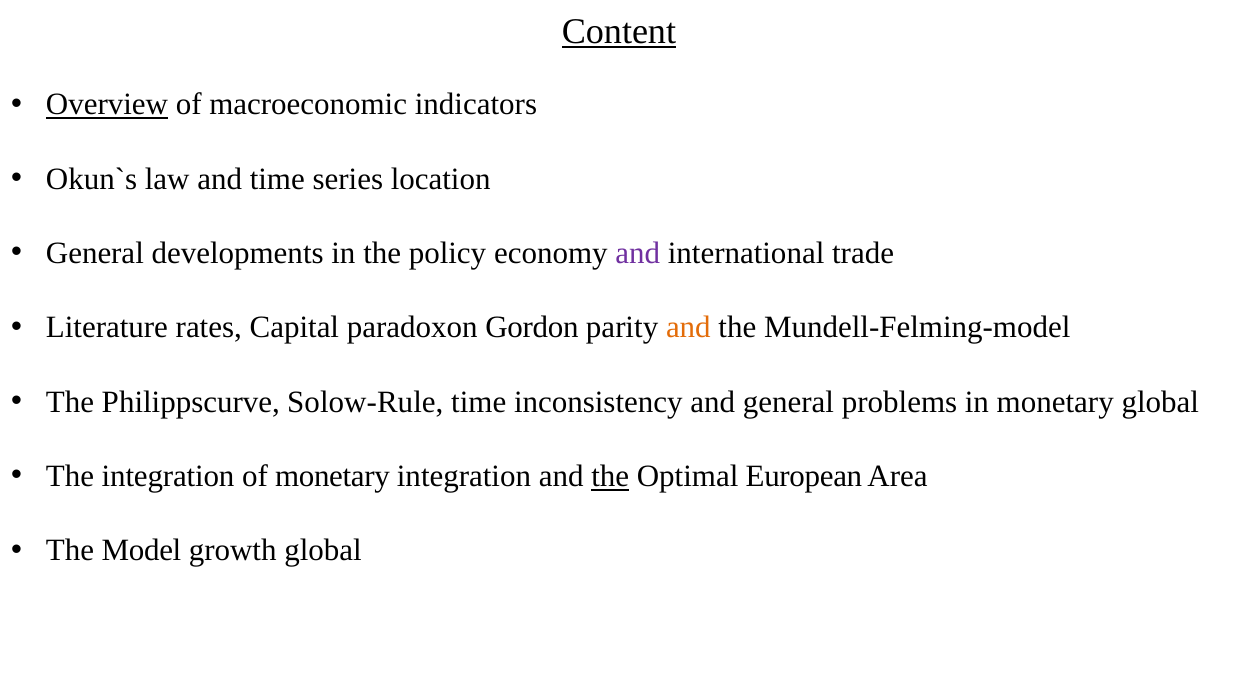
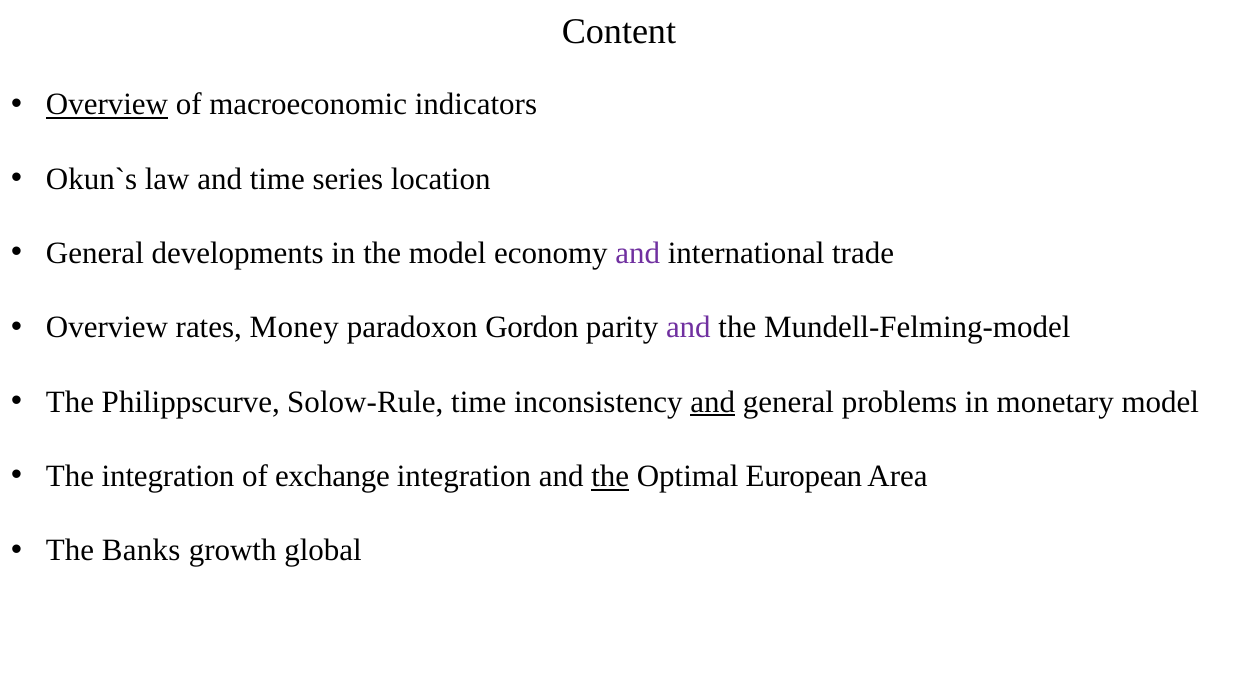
Content underline: present -> none (619, 31)
the policy: policy -> model (448, 253)
Literature: Literature -> Overview (107, 328)
Capital: Capital -> Money (294, 328)
and colour: orange -> purple (688, 328)
and underline: none -> present (713, 402)
monetary global: global -> model (1160, 402)
of monetary: monetary -> exchange (332, 477)
Model: Model -> Banks (141, 551)
